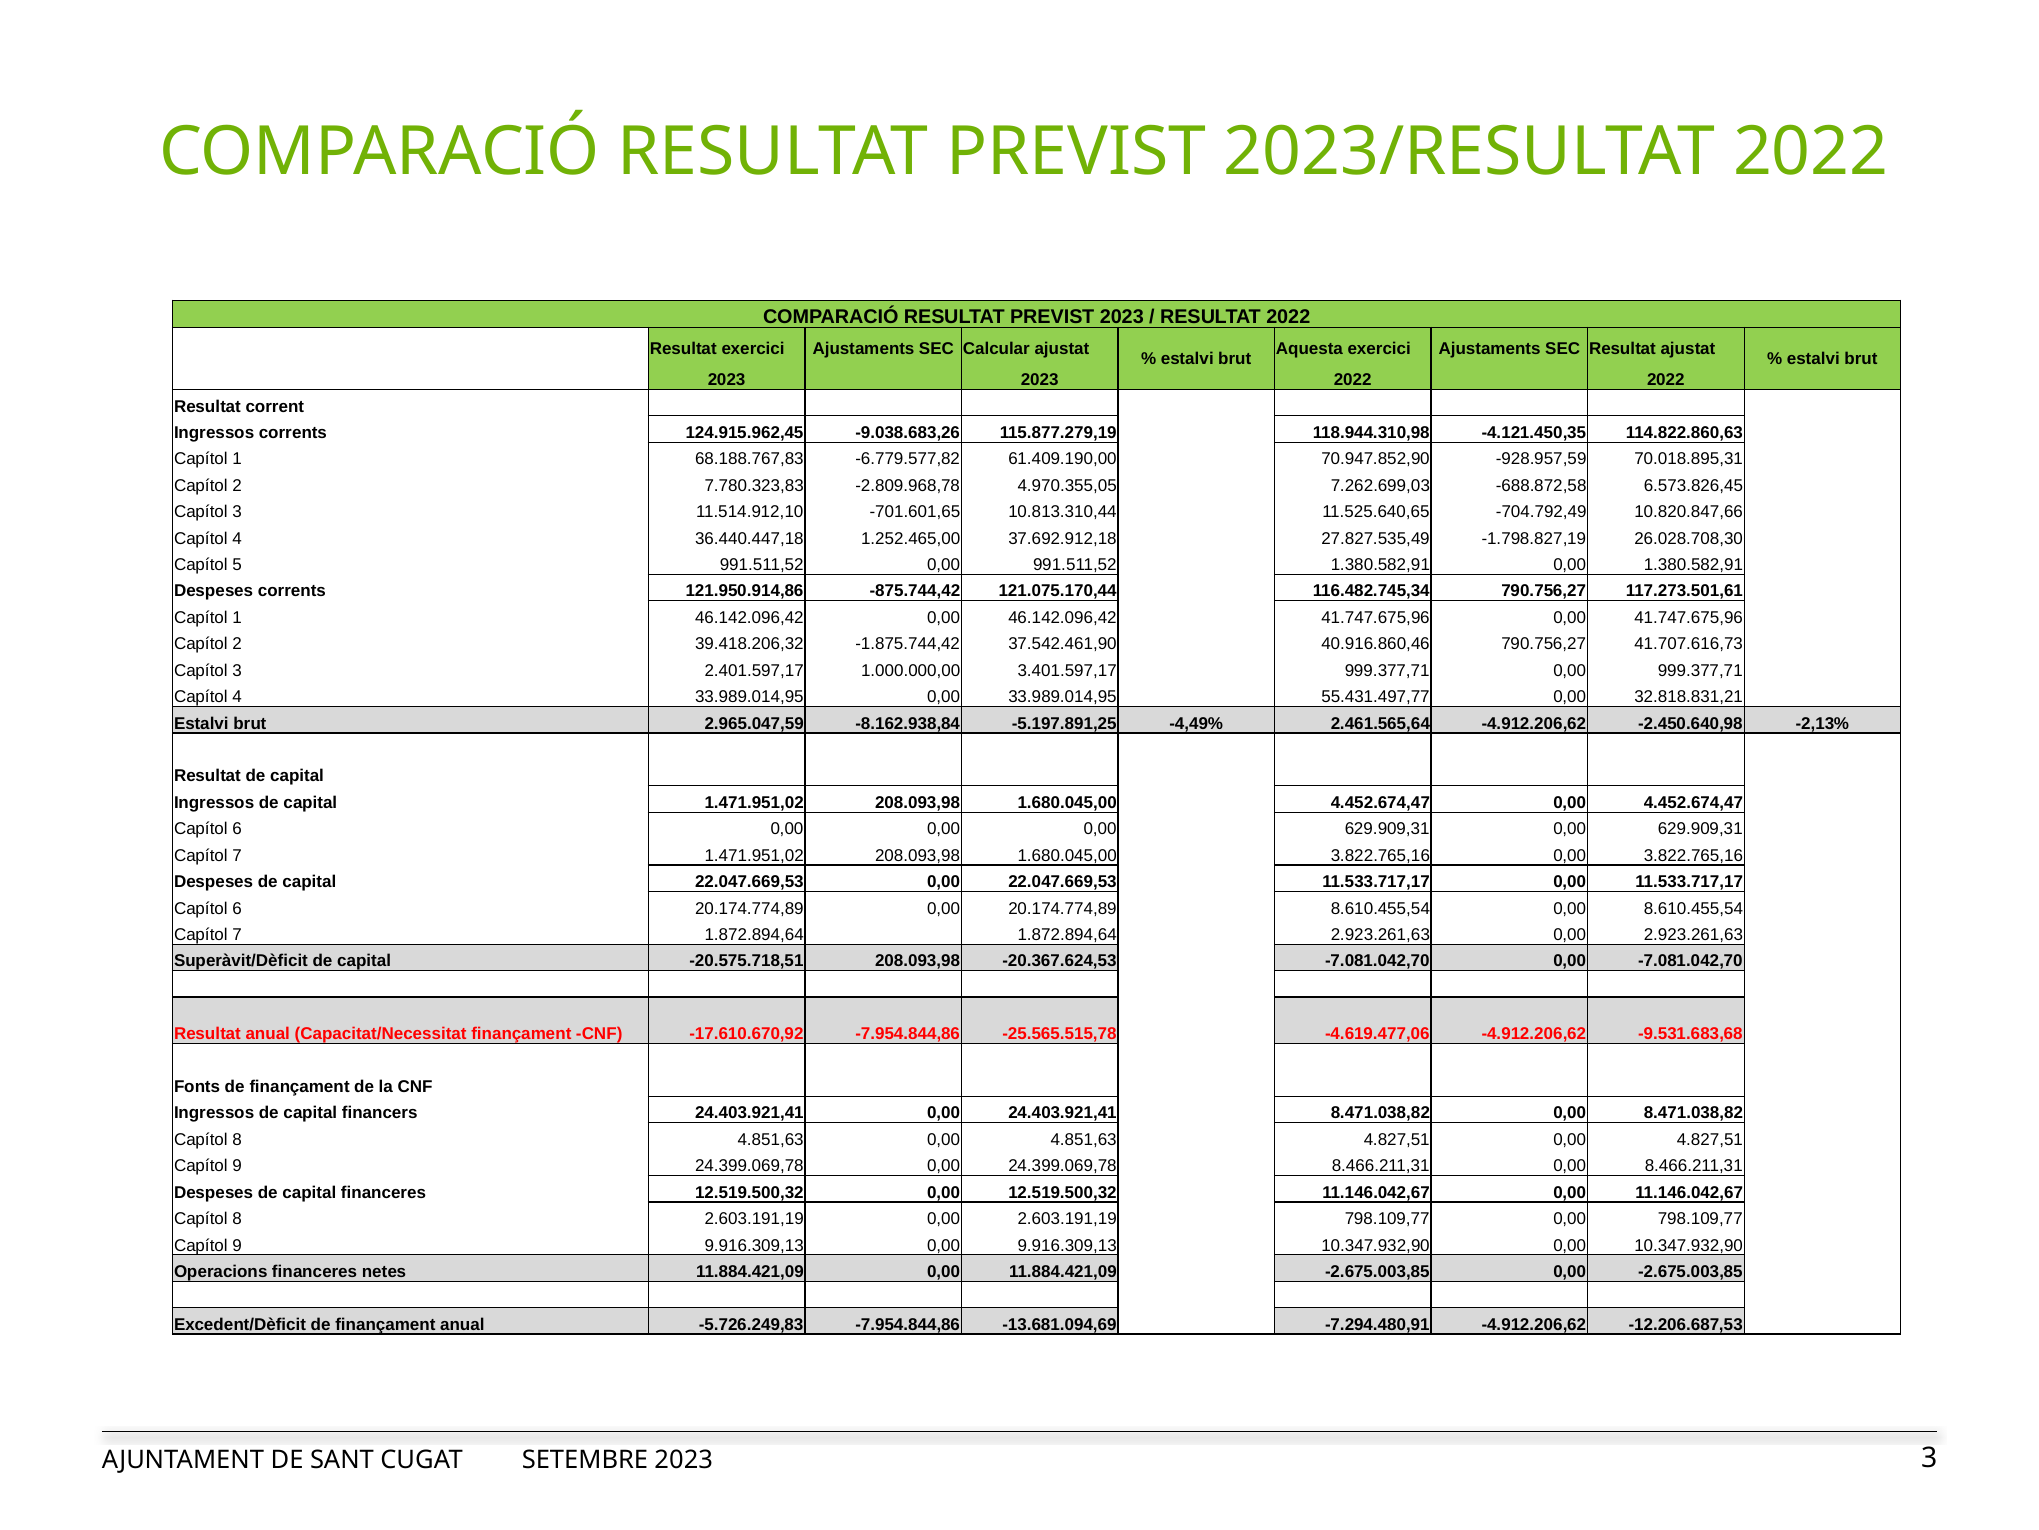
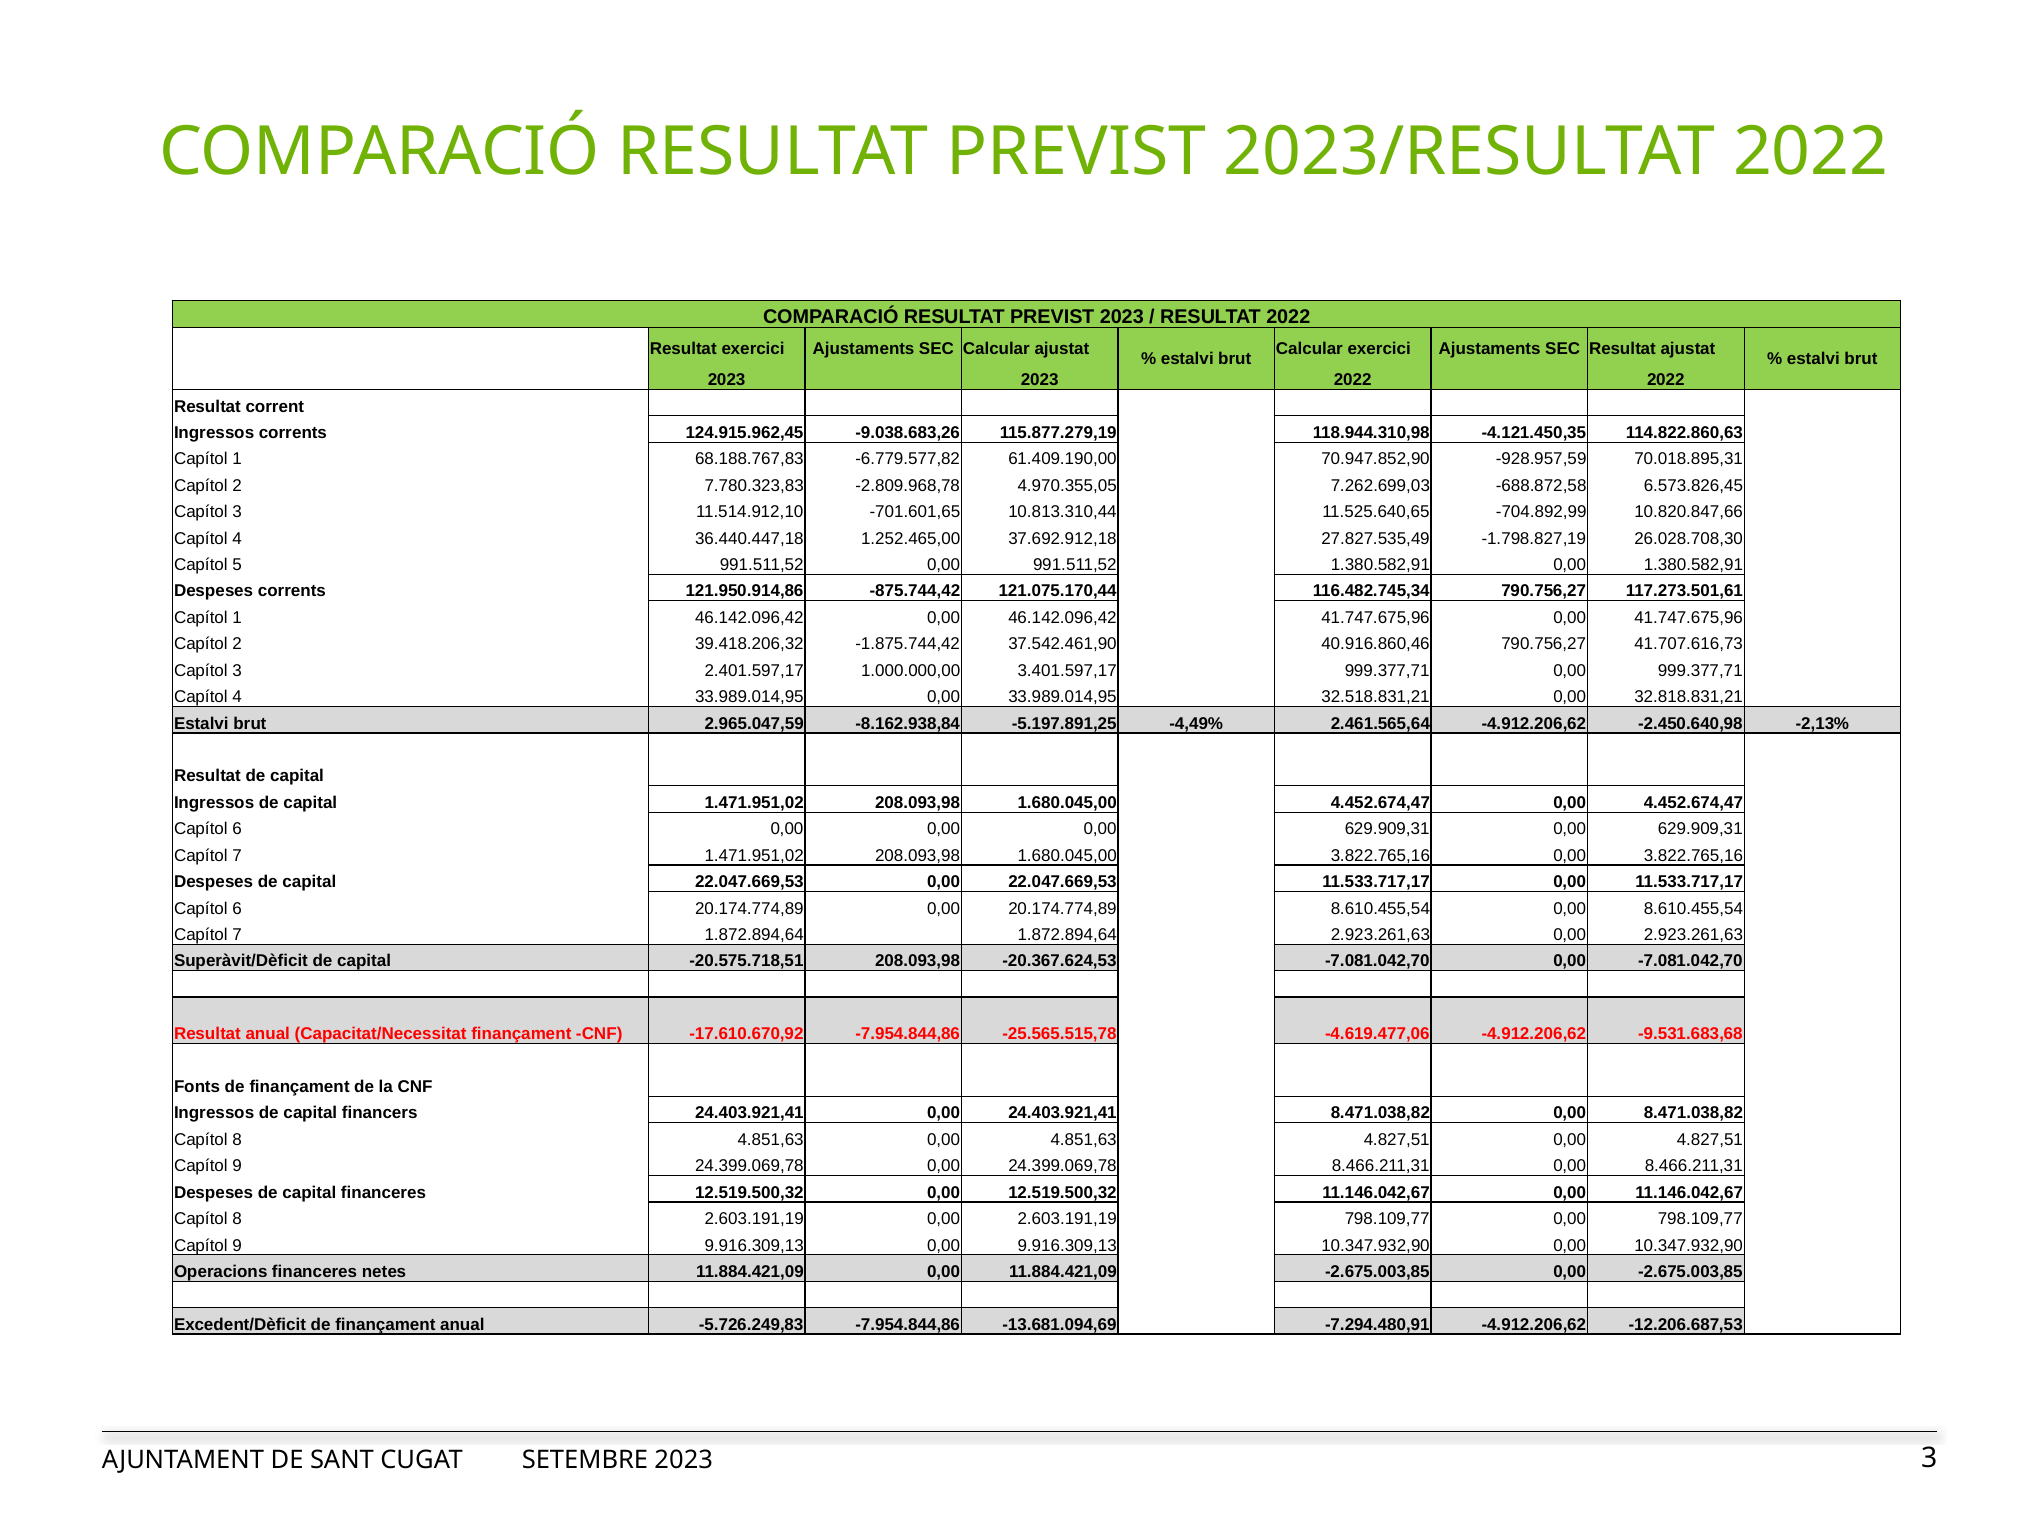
Aquesta: Aquesta -> Calcular (1309, 349)
-704.792,49: -704.792,49 -> -704.892,99 (1541, 512)
55.431.497,77: 55.431.497,77 -> 32.518.831,21 (1376, 697)
